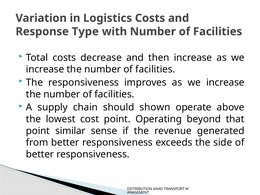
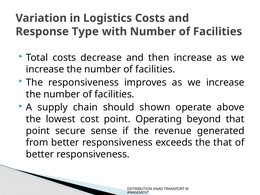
similar: similar -> secure (70, 131)
the side: side -> that (223, 143)
